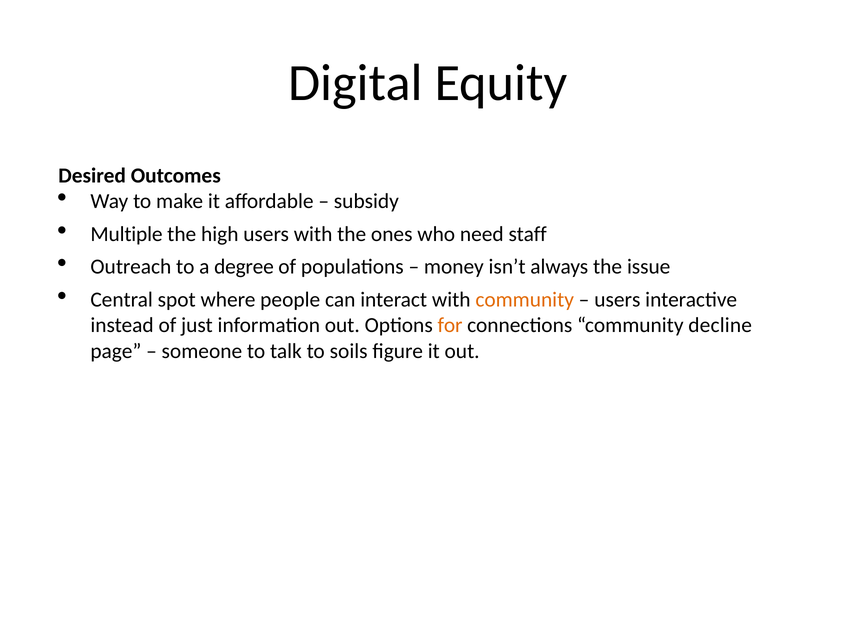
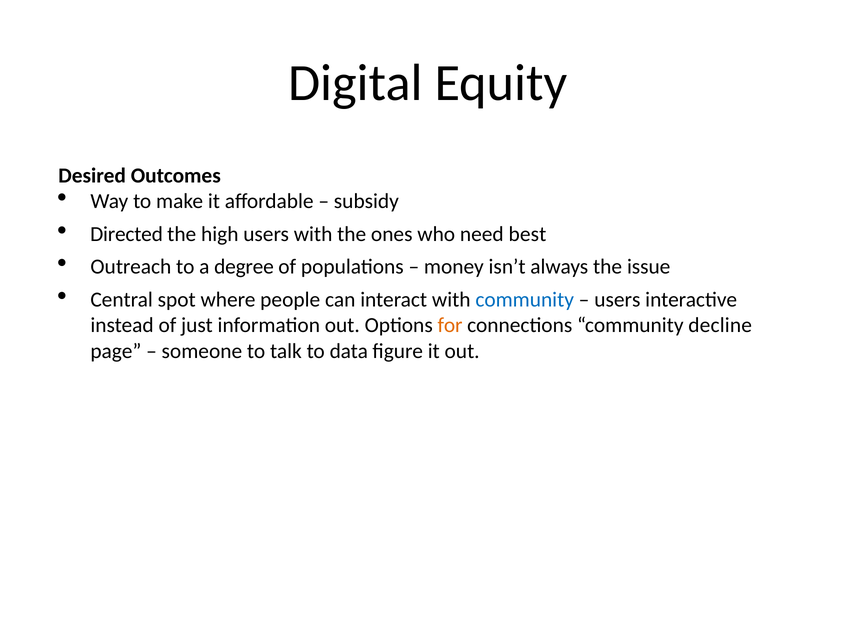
Multiple: Multiple -> Directed (127, 234)
staff: staff -> best (527, 234)
community colour: orange -> blue (525, 300)
soils: soils -> data (349, 351)
